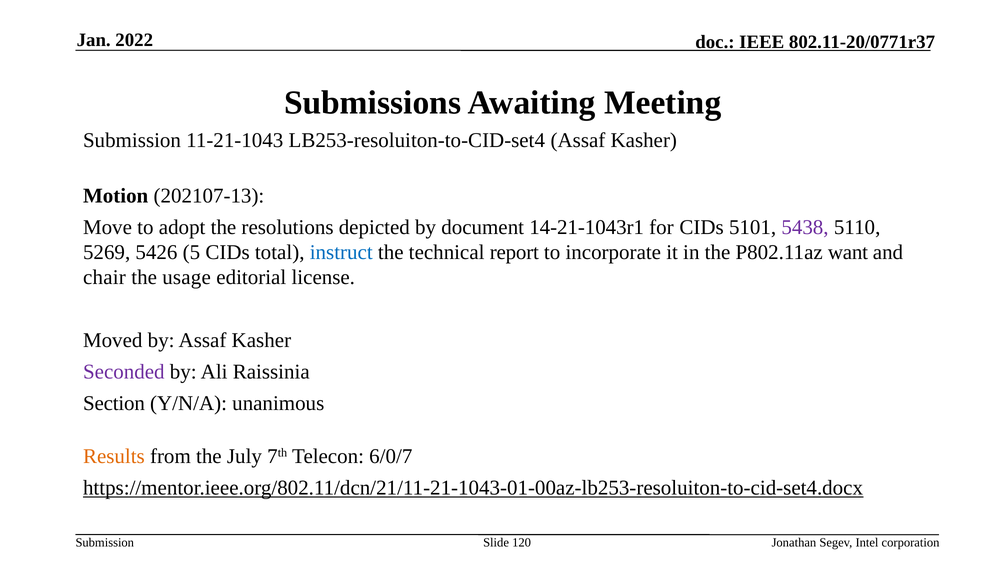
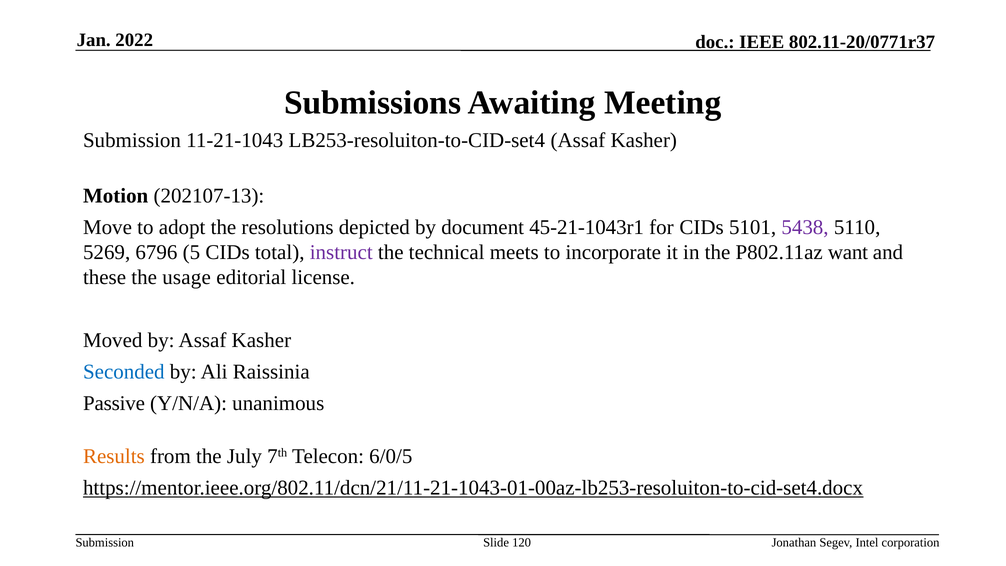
14-21-1043r1: 14-21-1043r1 -> 45-21-1043r1 (587, 227)
5426: 5426 -> 6796 (156, 252)
instruct colour: blue -> purple (341, 252)
report: report -> meets (514, 252)
chair: chair -> these (105, 277)
Seconded colour: purple -> blue (124, 372)
Section: Section -> Passive (114, 403)
6/0/7: 6/0/7 -> 6/0/5 (391, 456)
